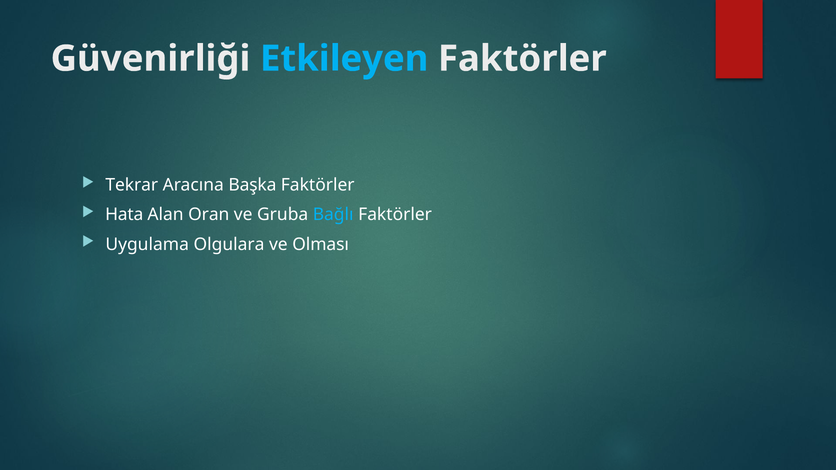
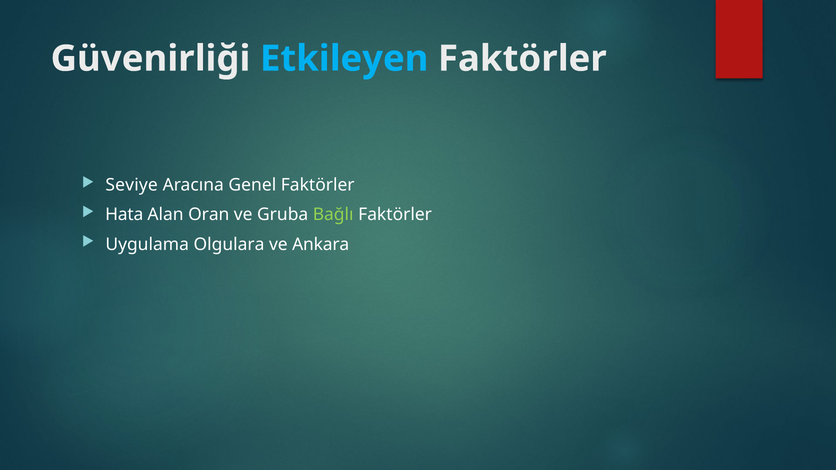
Tekrar: Tekrar -> Seviye (132, 185)
Başka: Başka -> Genel (252, 185)
Bağlı colour: light blue -> light green (333, 215)
Olması: Olması -> Ankara (321, 244)
